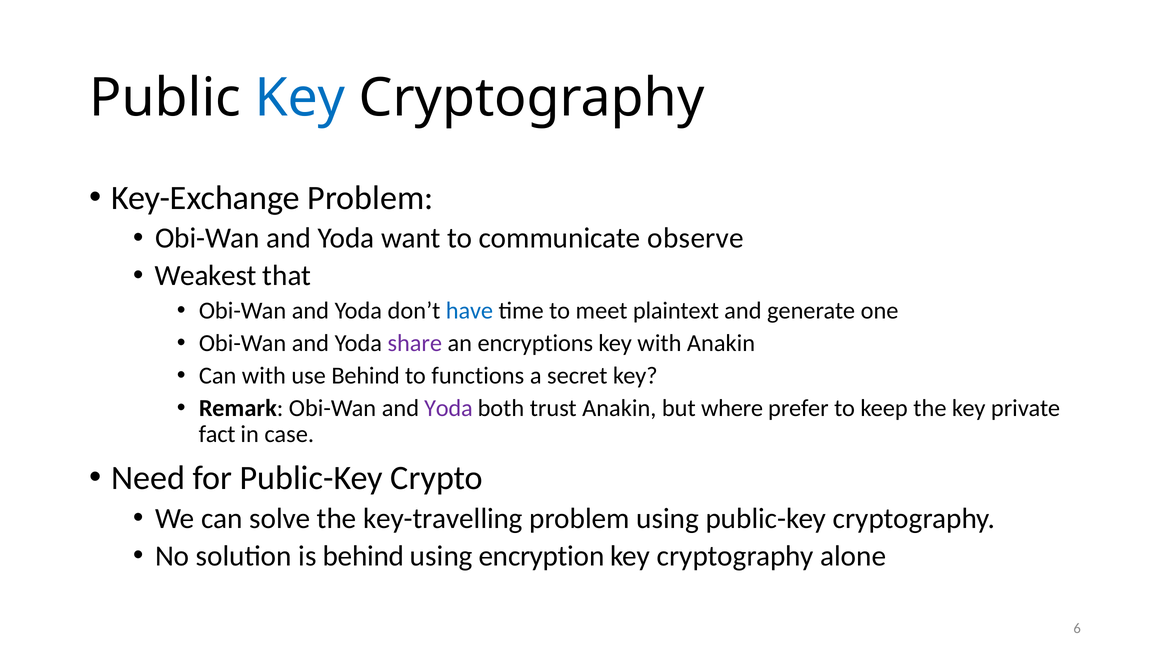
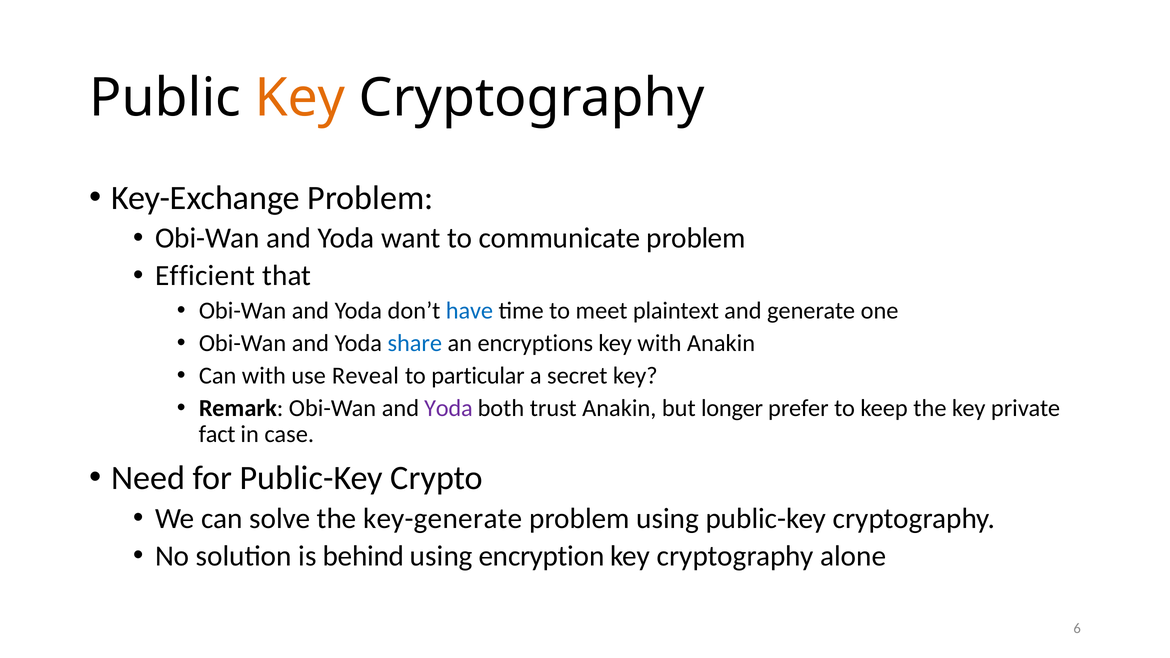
Key colour: blue -> orange (300, 98)
communicate observe: observe -> problem (696, 238)
Weakest: Weakest -> Efficient (205, 276)
share colour: purple -> blue (415, 343)
use Behind: Behind -> Reveal (365, 376)
functions: functions -> particular (478, 376)
where: where -> longer (732, 408)
key-travelling: key-travelling -> key-generate (443, 518)
